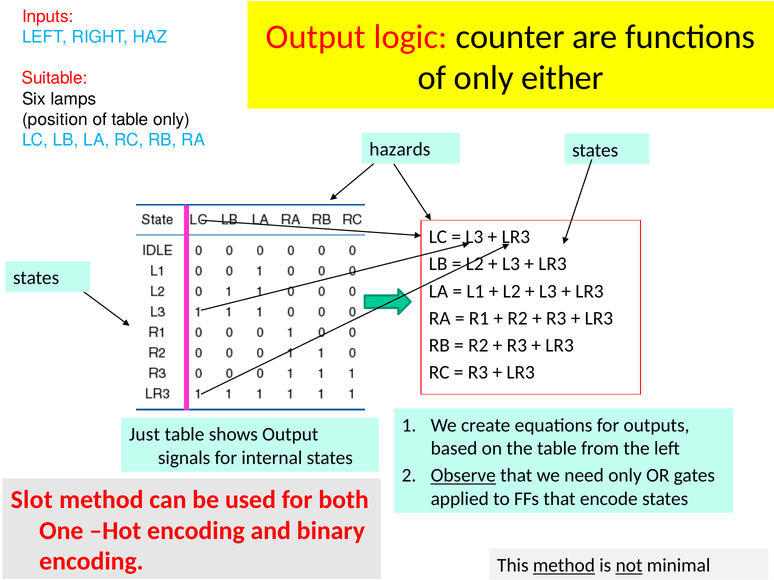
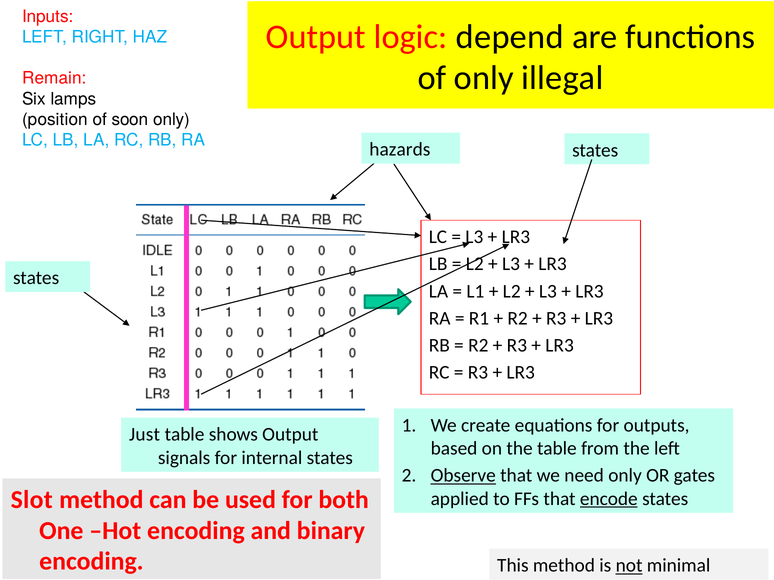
counter: counter -> depend (510, 37)
either: either -> illegal (562, 78)
Suitable: Suitable -> Remain (54, 78)
of table: table -> soon (130, 120)
encode underline: none -> present (609, 499)
method underline: present -> none (564, 566)
